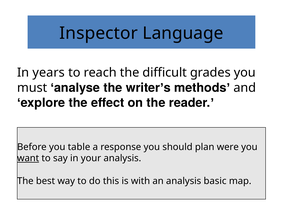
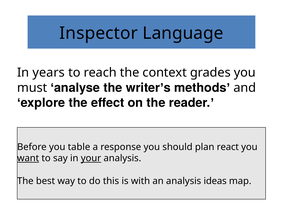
difficult: difficult -> context (165, 73)
were: were -> react (228, 147)
your underline: none -> present (91, 158)
basic: basic -> ideas (215, 181)
